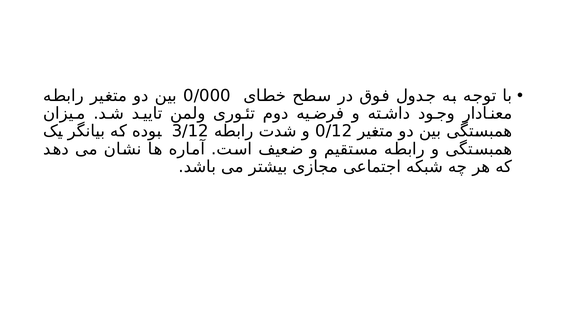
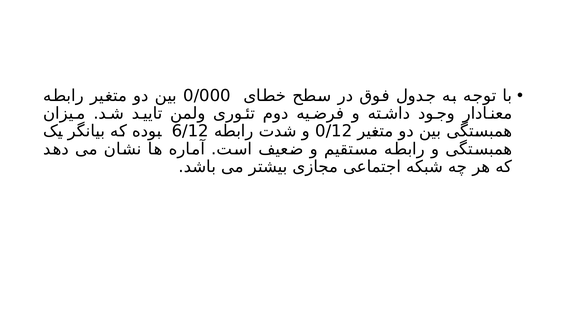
3/12: 3/12 -> 6/12 (190, 131)
